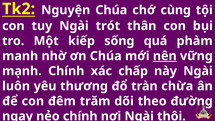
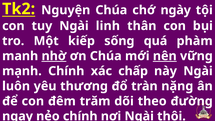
cùng: cùng -> ngày (176, 10)
trót: trót -> linh (108, 26)
nhờ underline: none -> present (54, 56)
chừa: chừa -> nặng (177, 86)
